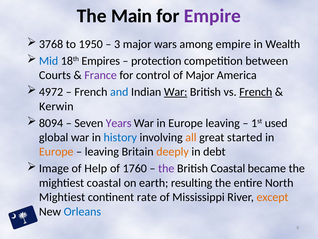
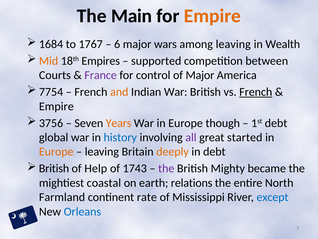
Empire colour: purple -> orange (212, 16)
3768: 3768 -> 1684 (51, 44)
1950: 1950 -> 1767 (91, 44)
3: 3 -> 6 (117, 44)
among empire: empire -> leaving (233, 44)
Mid colour: blue -> orange (49, 61)
protection: protection -> supported (156, 61)
4972: 4972 -> 7754 (51, 92)
and colour: blue -> orange (119, 92)
War underline: present -> none (176, 92)
Kerwin: Kerwin -> Empire (56, 106)
8094: 8094 -> 3756 (51, 123)
Years colour: purple -> orange (119, 123)
Europe leaving: leaving -> though (223, 123)
1st used: used -> debt (276, 123)
all colour: orange -> purple (191, 137)
Image: Image -> British (54, 168)
1760: 1760 -> 1743 (135, 168)
British Coastal: Coastal -> Mighty (228, 168)
resulting: resulting -> relations (192, 183)
Mightiest: Mightiest -> Farmland (62, 197)
except colour: orange -> blue (272, 197)
